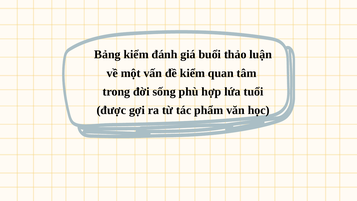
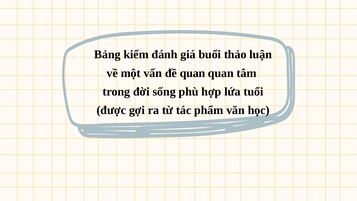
đề kiểm: kiểm -> quan (193, 73)
